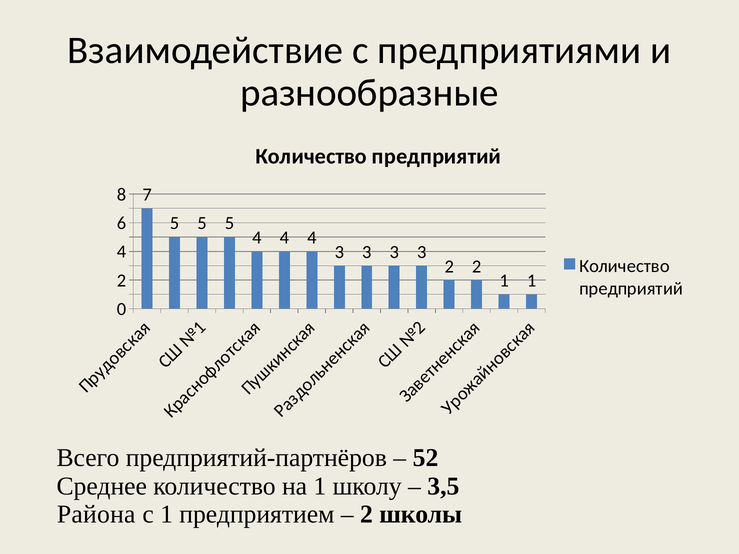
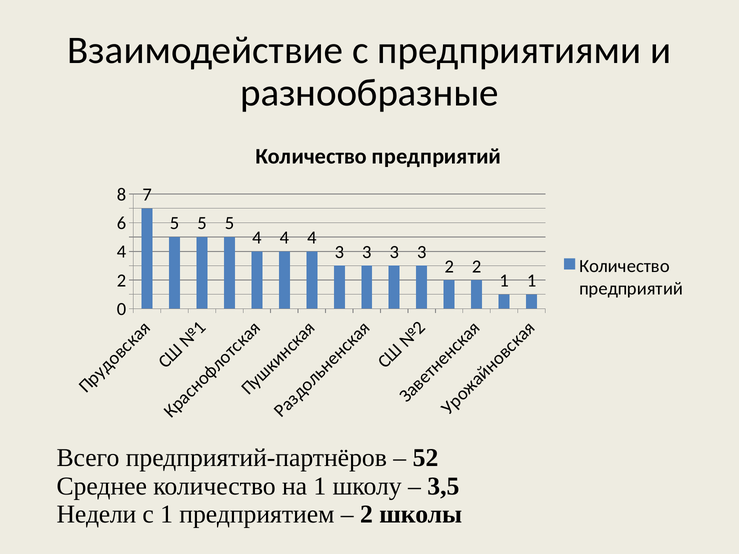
Района: Района -> Недели (96, 515)
